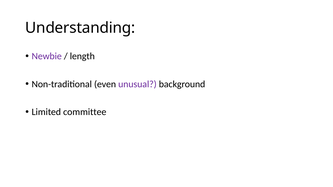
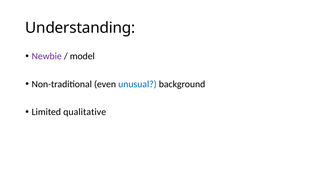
length: length -> model (82, 56)
unusual colour: purple -> blue (137, 84)
committee: committee -> qualitative (85, 112)
